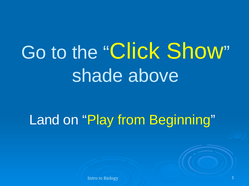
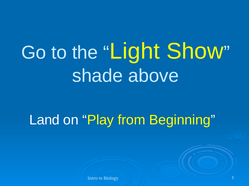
Click: Click -> Light (135, 51)
